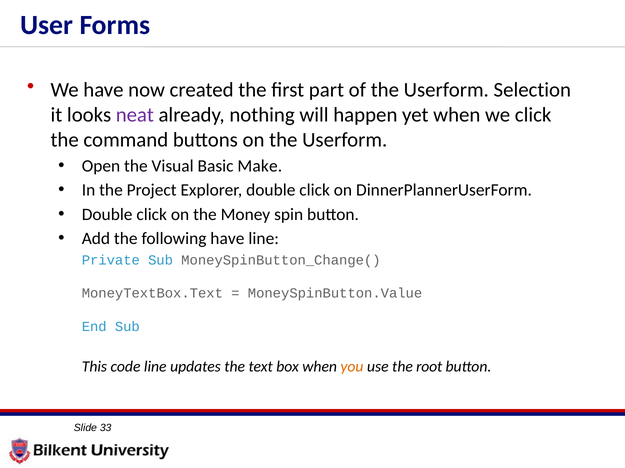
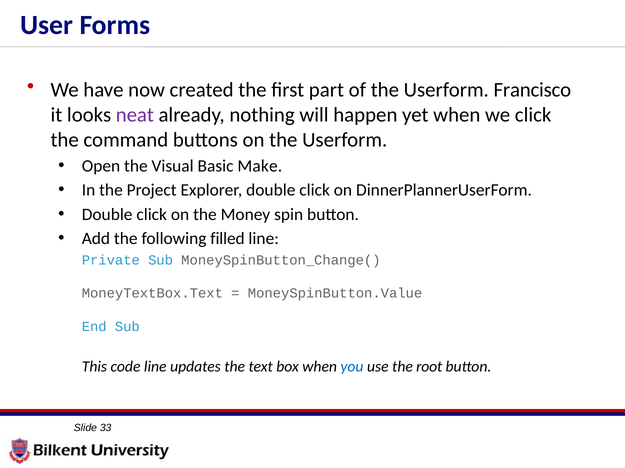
Selection: Selection -> Francisco (532, 90)
following have: have -> filled (228, 239)
you colour: orange -> blue (352, 367)
